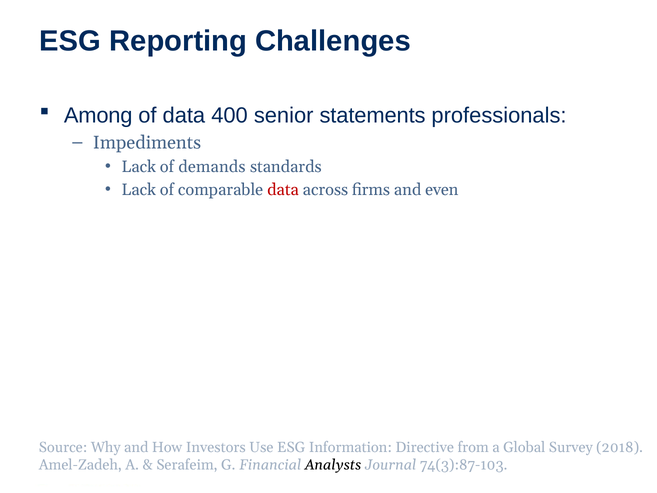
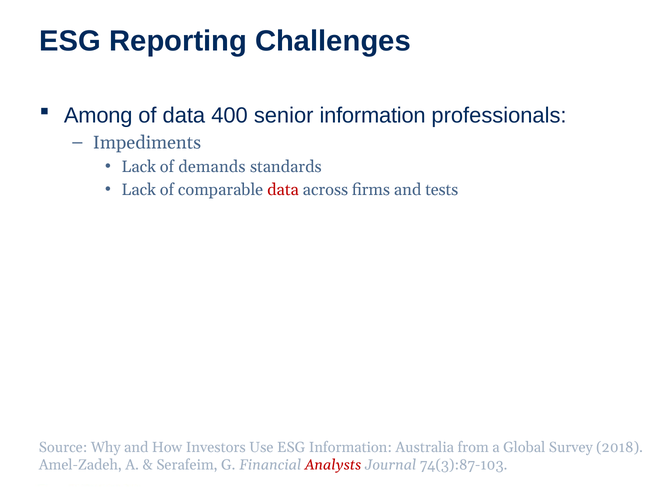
senior statements: statements -> information (373, 115)
even: even -> tests (442, 190)
Directive: Directive -> Australia (425, 447)
Analysts colour: black -> red (333, 465)
